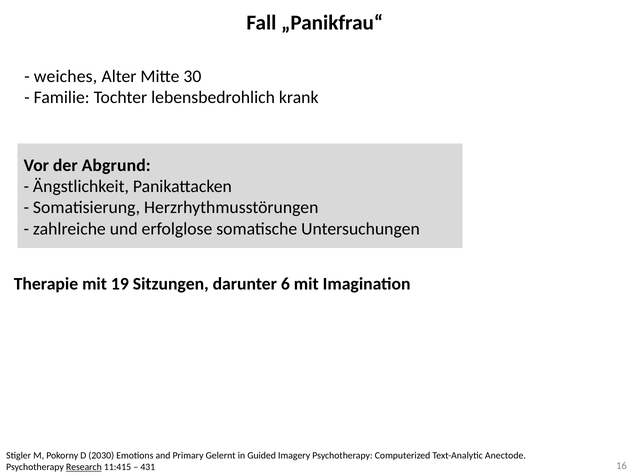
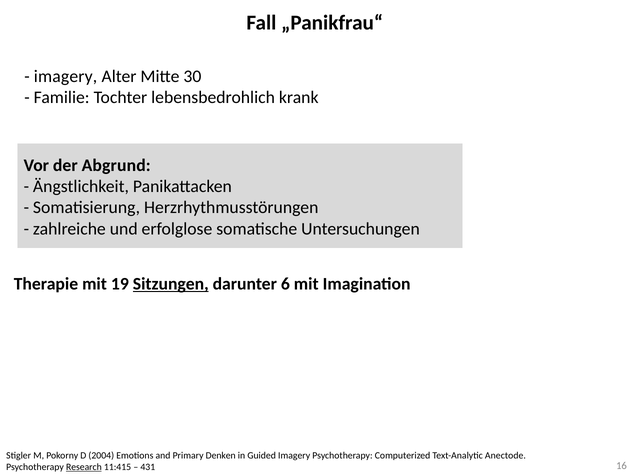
weiches: weiches -> imagery (65, 77)
Sitzungen underline: none -> present (171, 284)
2030: 2030 -> 2004 (101, 456)
Gelernt: Gelernt -> Denken (221, 456)
